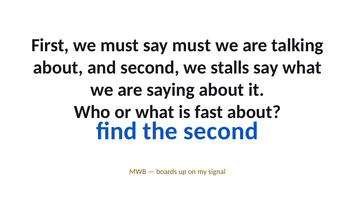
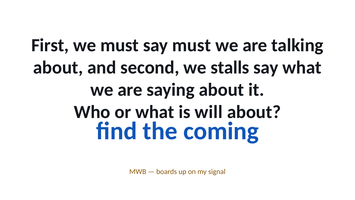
fast: fast -> will (209, 112)
the second: second -> coming (221, 131)
